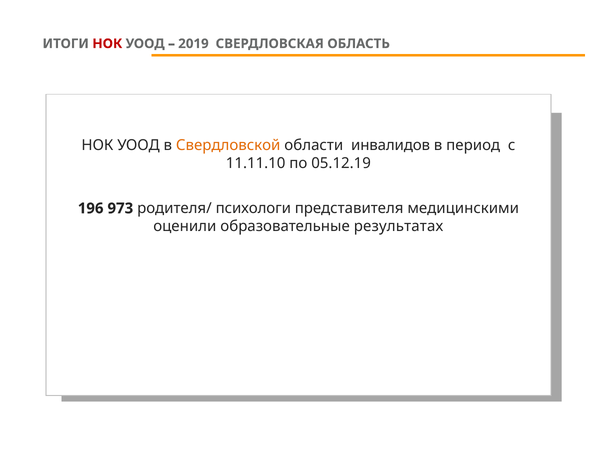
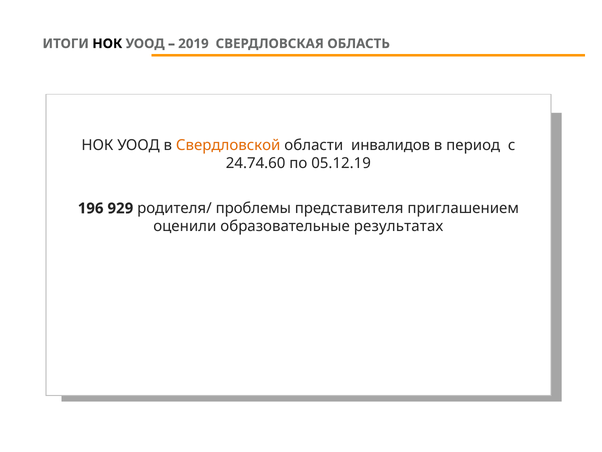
НОК colour: red -> black (107, 44)
11.11.10: 11.11.10 -> 24.74.60 (256, 163)
973: 973 -> 929 (120, 208)
психологи: психологи -> проблемы (253, 208)
медицинскими: медицинскими -> приглашением (463, 208)
